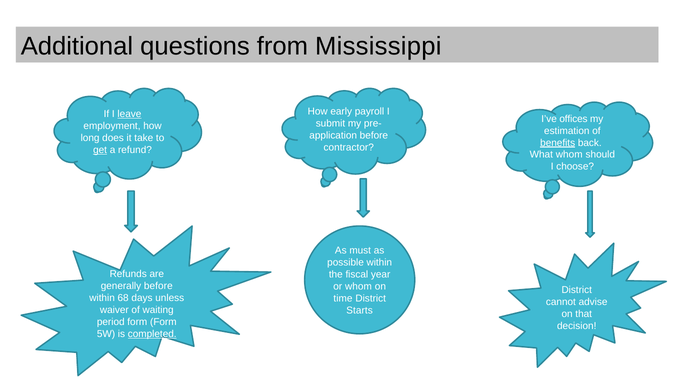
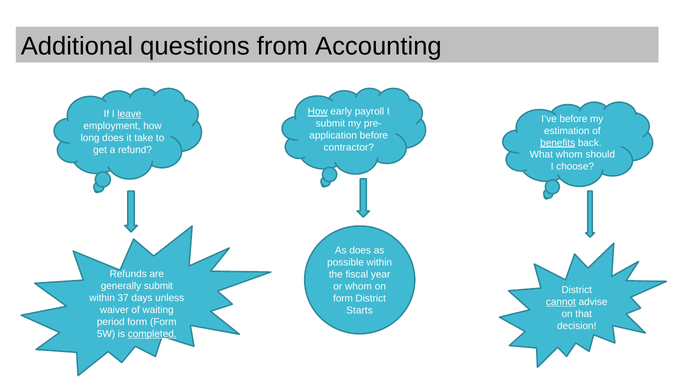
Mississippi: Mississippi -> Accounting (378, 46)
How underline: none -> present (318, 112)
I’ve offices: offices -> before (573, 119)
get underline: present -> none (100, 150)
As must: must -> does (360, 251)
generally before: before -> submit (158, 286)
68: 68 -> 37 (123, 298)
time: time -> form (343, 299)
cannot underline: none -> present (561, 302)
